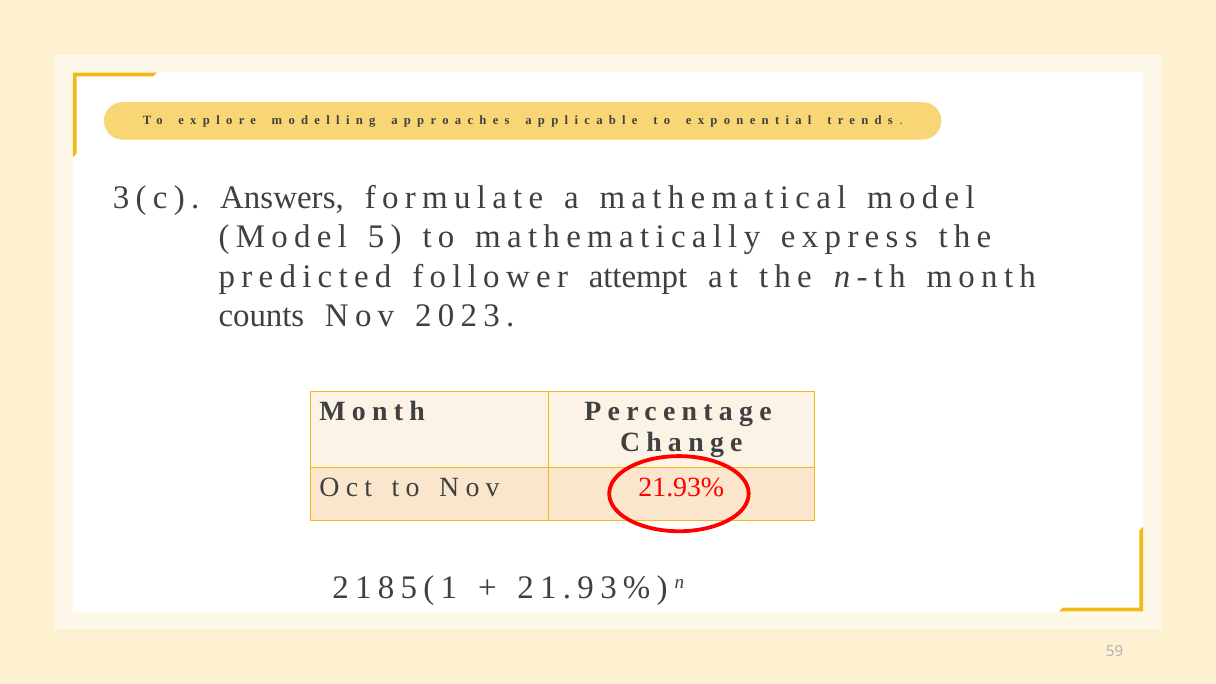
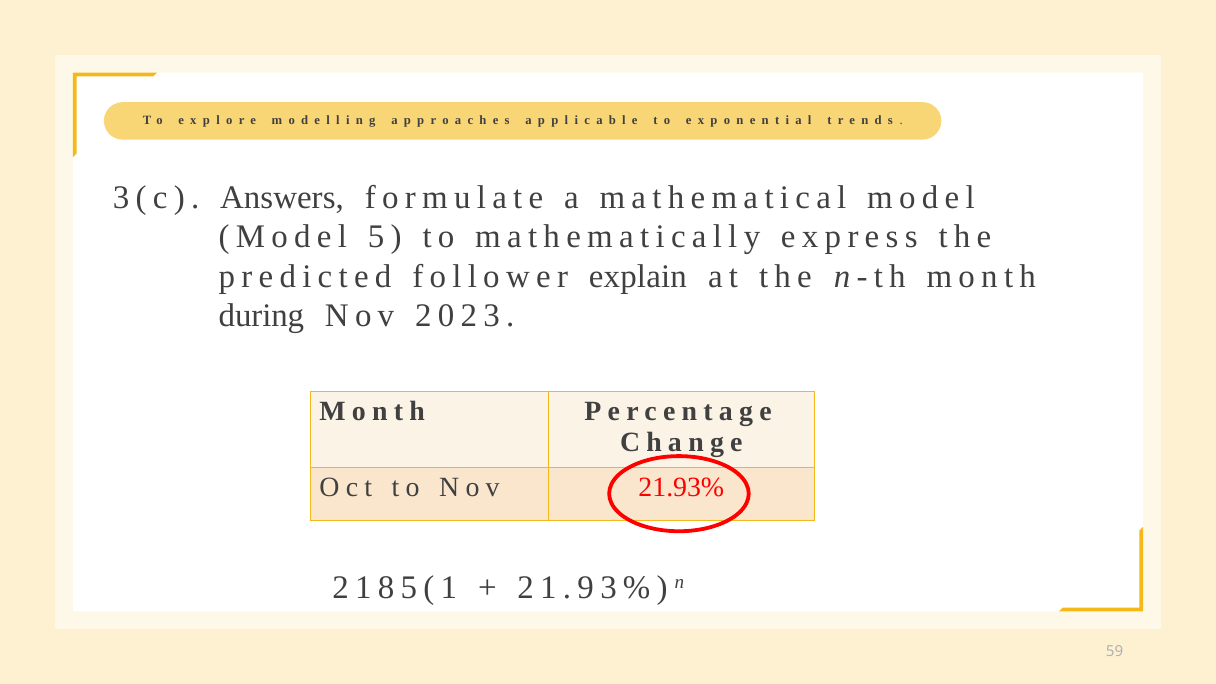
attempt: attempt -> explain (638, 276)
counts: counts -> during (261, 316)
